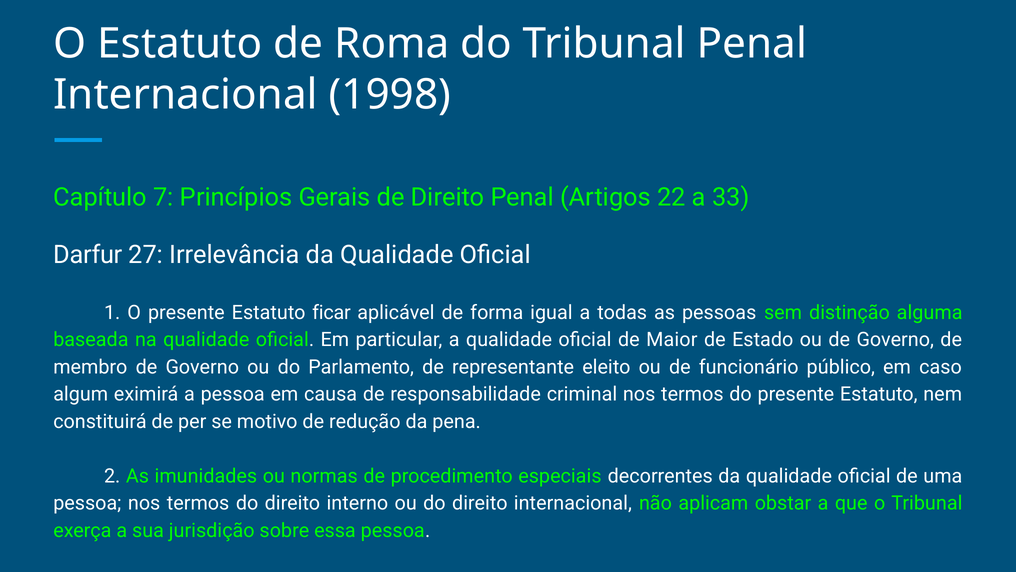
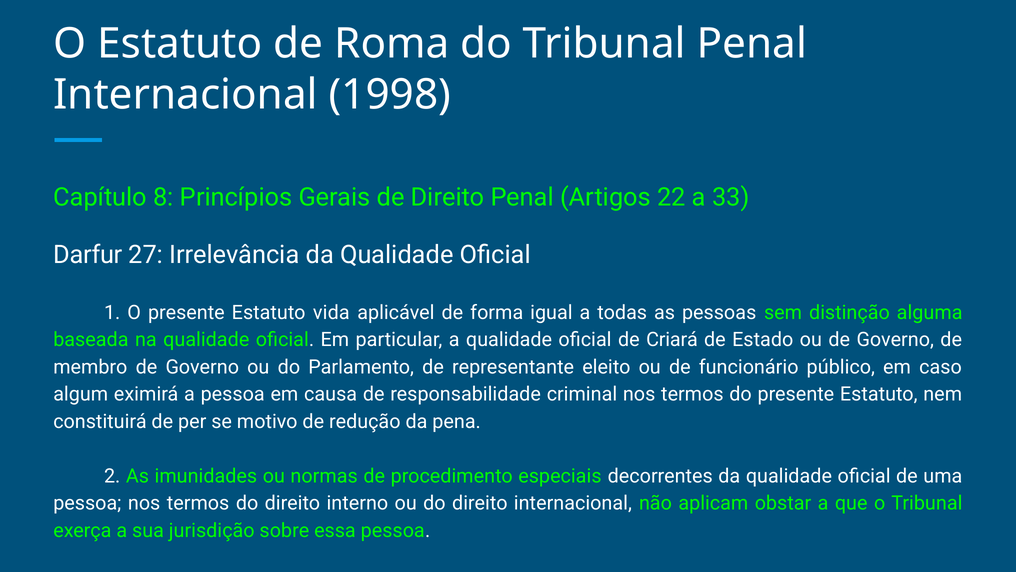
7: 7 -> 8 (163, 197)
ficar: ficar -> vida (331, 312)
Maior: Maior -> Criará (672, 340)
